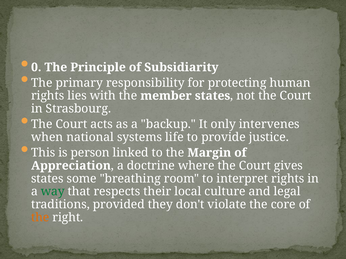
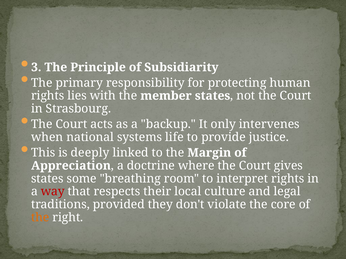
0: 0 -> 3 (36, 67)
person: person -> deeply (90, 153)
way colour: green -> red (53, 192)
